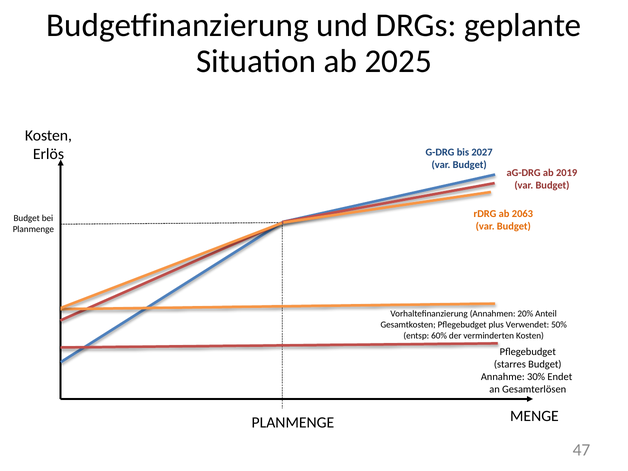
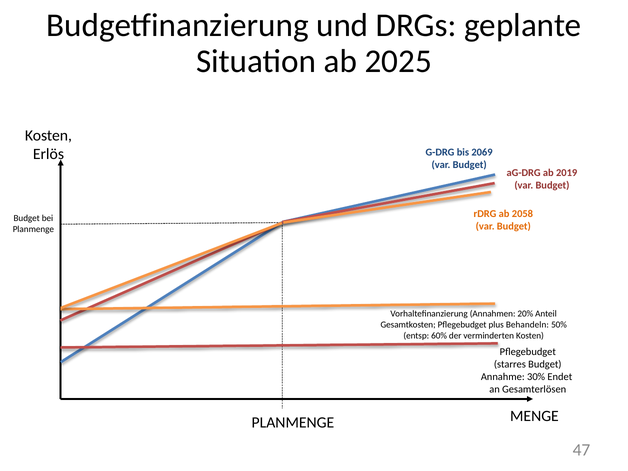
2027: 2027 -> 2069 (482, 152)
2063: 2063 -> 2058 (522, 214)
Verwendet: Verwendet -> Behandeln (527, 325)
